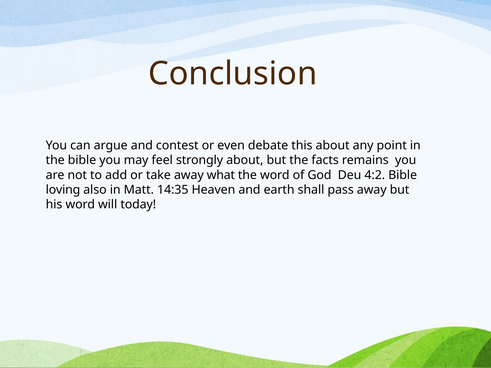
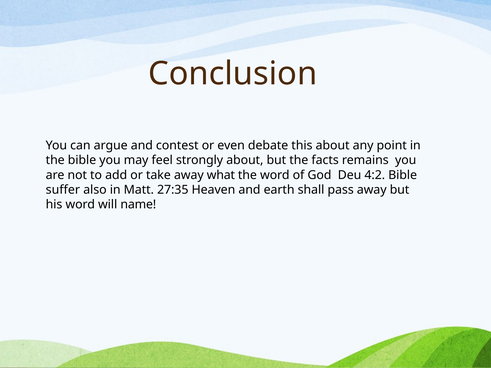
loving: loving -> suffer (63, 190)
14:35: 14:35 -> 27:35 (173, 190)
today: today -> name (138, 205)
